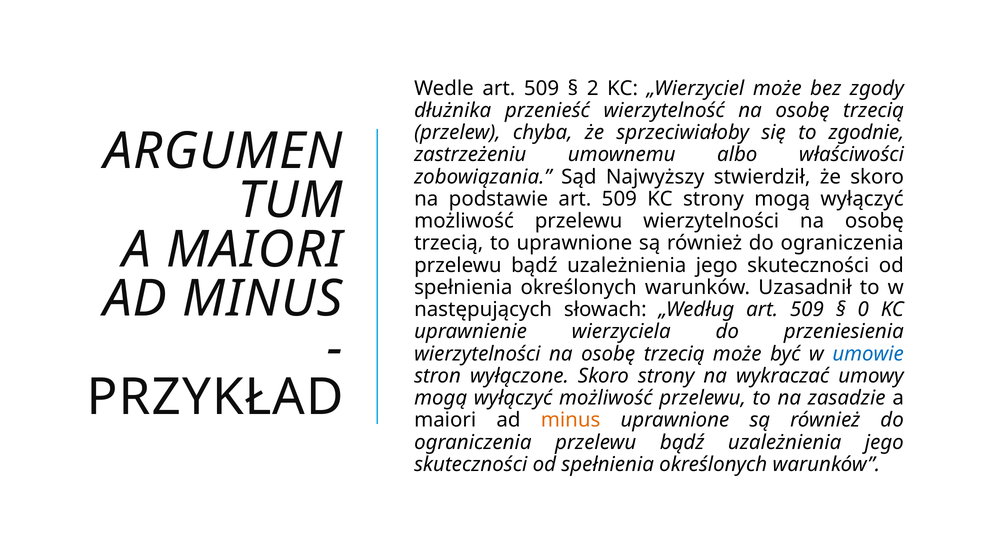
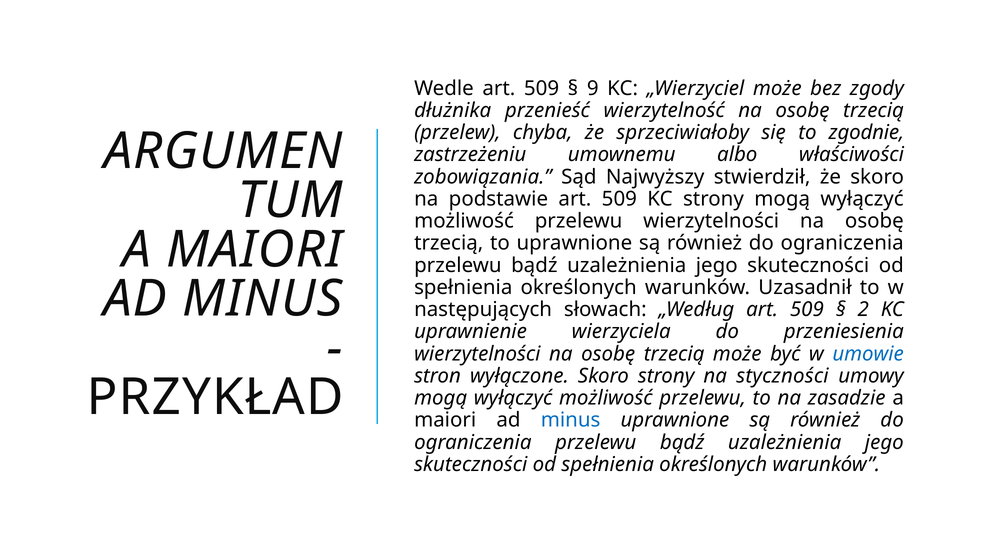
2: 2 -> 9 (593, 88)
0: 0 -> 2 (863, 309)
wykraczać: wykraczać -> styczności (783, 376)
minus colour: orange -> blue (571, 420)
